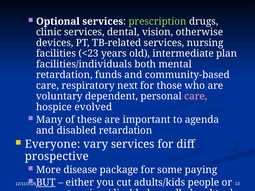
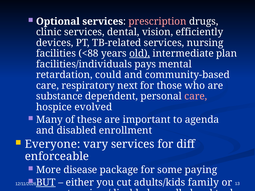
prescription colour: light green -> pink (157, 21)
otherwise: otherwise -> efficiently (199, 32)
<23: <23 -> <88 (88, 54)
old underline: none -> present (140, 54)
both: both -> pays (145, 64)
funds: funds -> could (108, 75)
voluntary: voluntary -> substance (59, 96)
disabled retardation: retardation -> enrollment (126, 131)
prospective: prospective -> enforceable (57, 157)
people: people -> family (203, 183)
